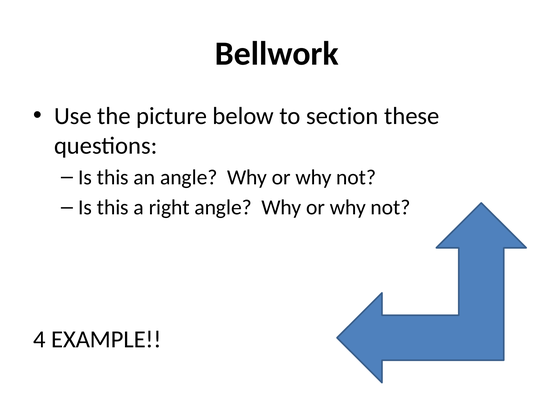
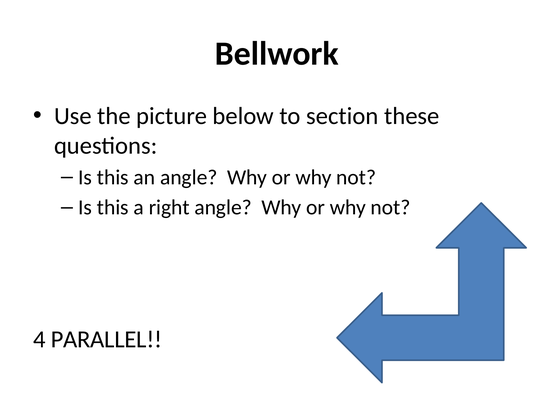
EXAMPLE: EXAMPLE -> PARALLEL (106, 340)
